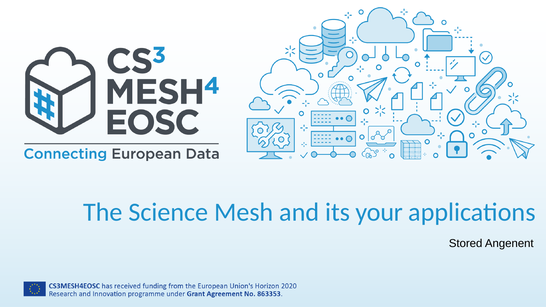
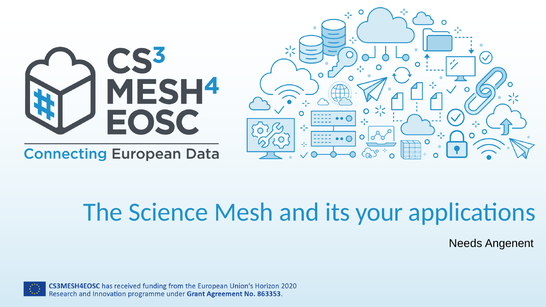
Stored: Stored -> Needs (466, 243)
